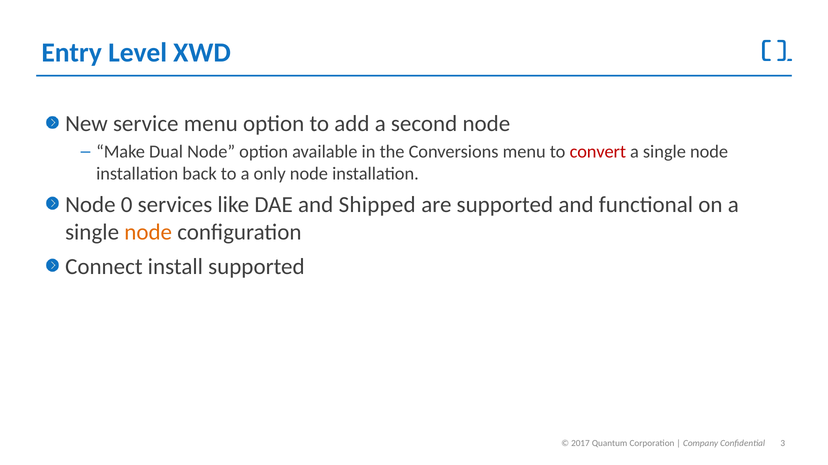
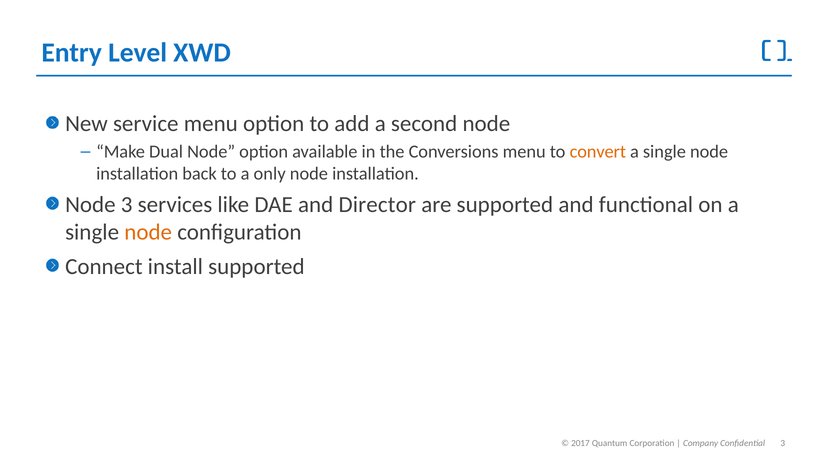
convert colour: red -> orange (598, 152)
Node 0: 0 -> 3 (127, 205)
Shipped: Shipped -> Director (377, 205)
